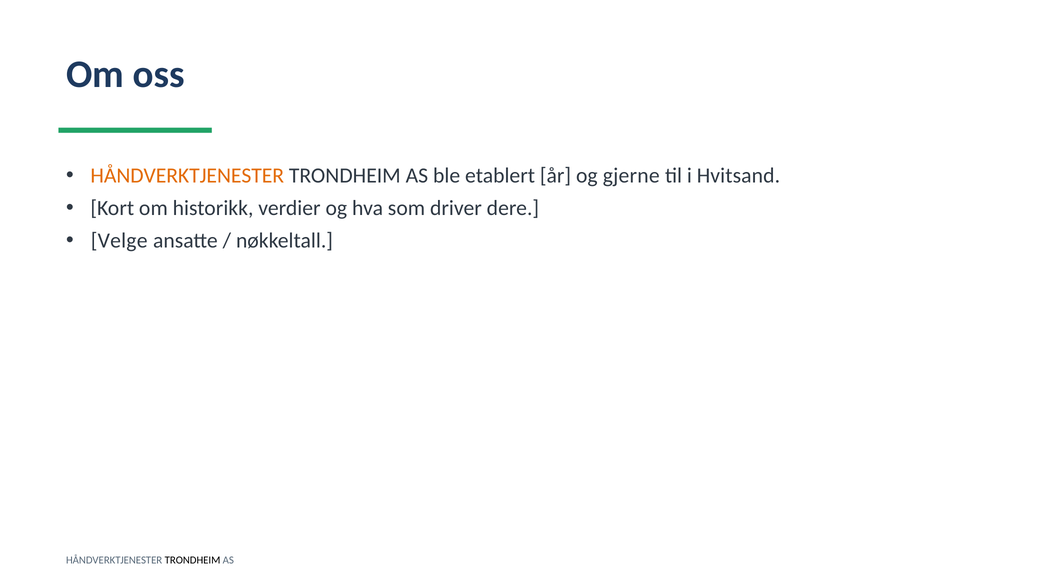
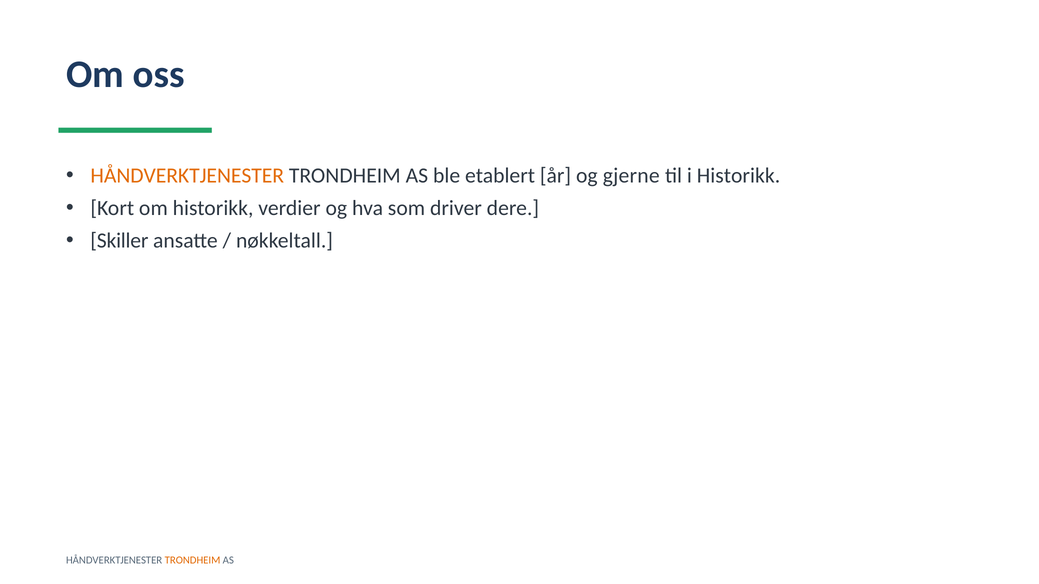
i Hvitsand: Hvitsand -> Historikk (738, 176)
Velge: Velge -> Skiller (119, 241)
TRONDHEIM colour: black -> orange (193, 561)
